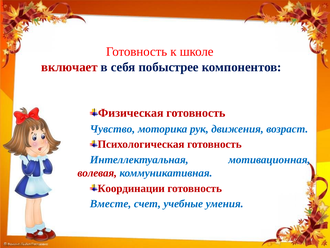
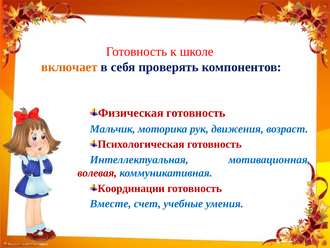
включает colour: red -> orange (69, 67)
побыстрее: побыстрее -> проверять (169, 67)
Чувство: Чувство -> Мальчик (113, 129)
